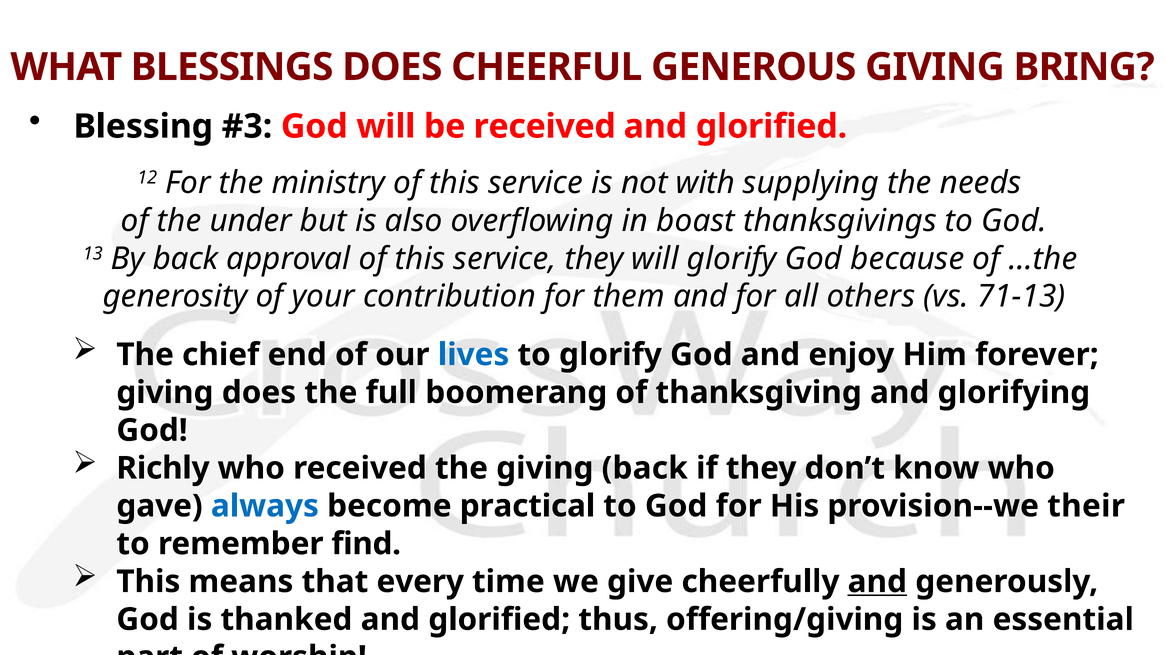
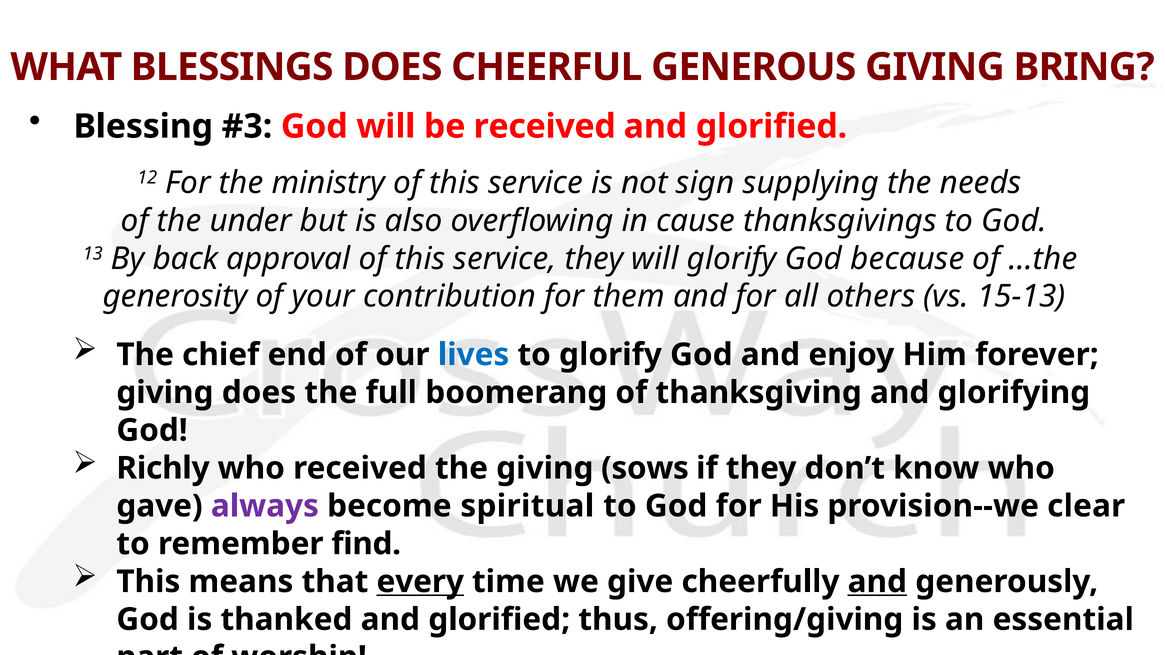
with: with -> sign (705, 183)
boast: boast -> cause (696, 221)
71-13: 71-13 -> 15-13 (1021, 297)
giving back: back -> sows (645, 468)
always colour: blue -> purple (265, 506)
practical: practical -> spiritual (527, 506)
their: their -> clear (1086, 506)
every underline: none -> present (420, 582)
